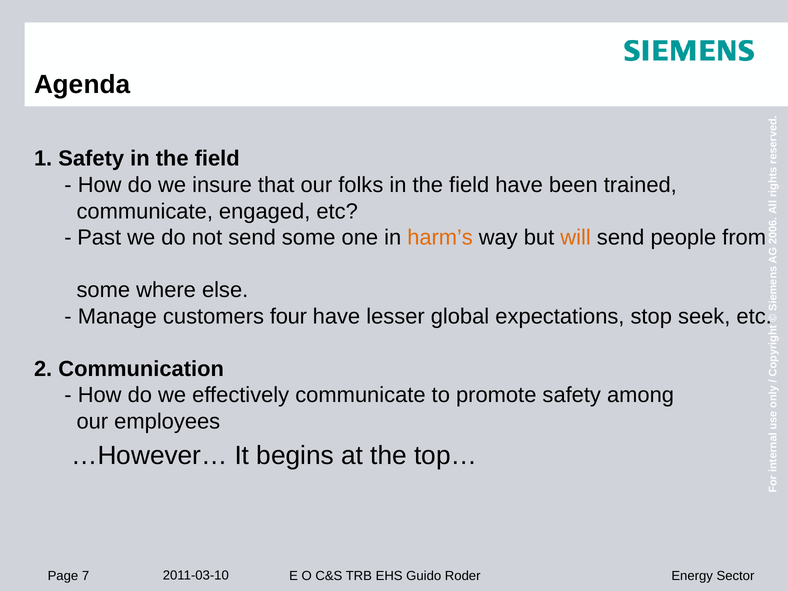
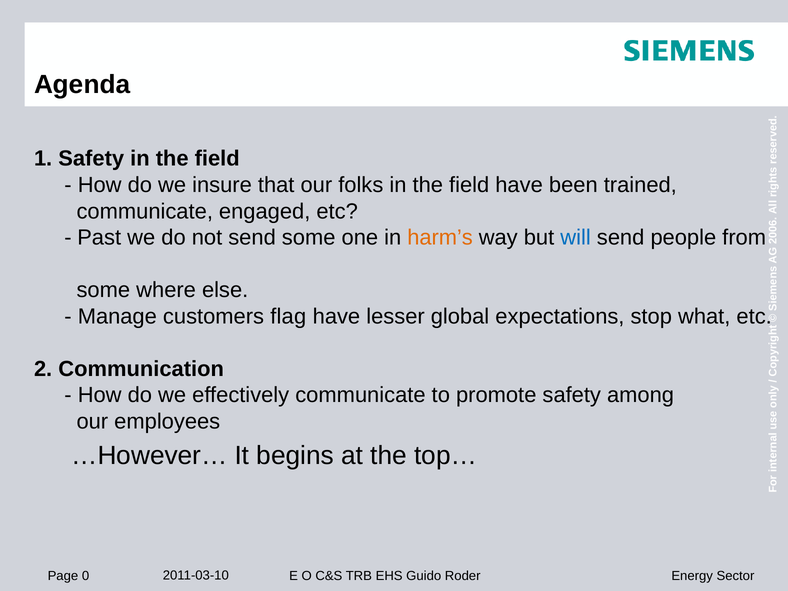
will colour: orange -> blue (576, 238)
four: four -> flag (288, 316)
seek: seek -> what (704, 316)
7: 7 -> 0 (86, 576)
